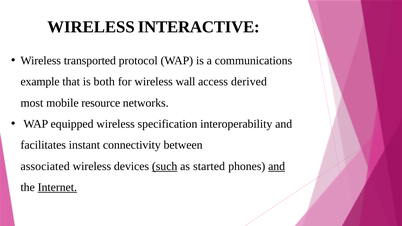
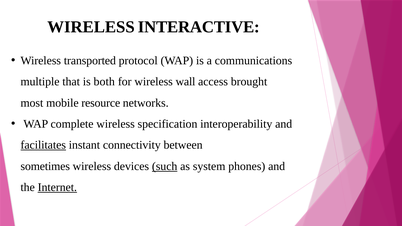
example: example -> multiple (40, 82)
derived: derived -> brought (249, 82)
equipped: equipped -> complete (72, 124)
facilitates underline: none -> present (43, 145)
associated: associated -> sometimes (45, 166)
started: started -> system (209, 166)
and underline: present -> none (277, 166)
